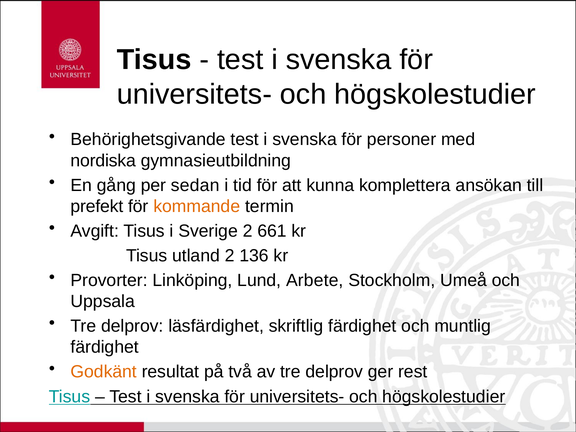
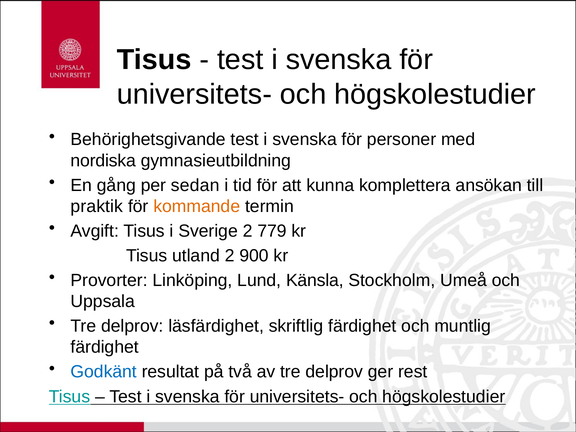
prefekt: prefekt -> praktik (97, 206)
661: 661 -> 779 (272, 231)
136: 136 -> 900 (254, 256)
Arbete: Arbete -> Känsla (315, 280)
Godkänt colour: orange -> blue (104, 372)
